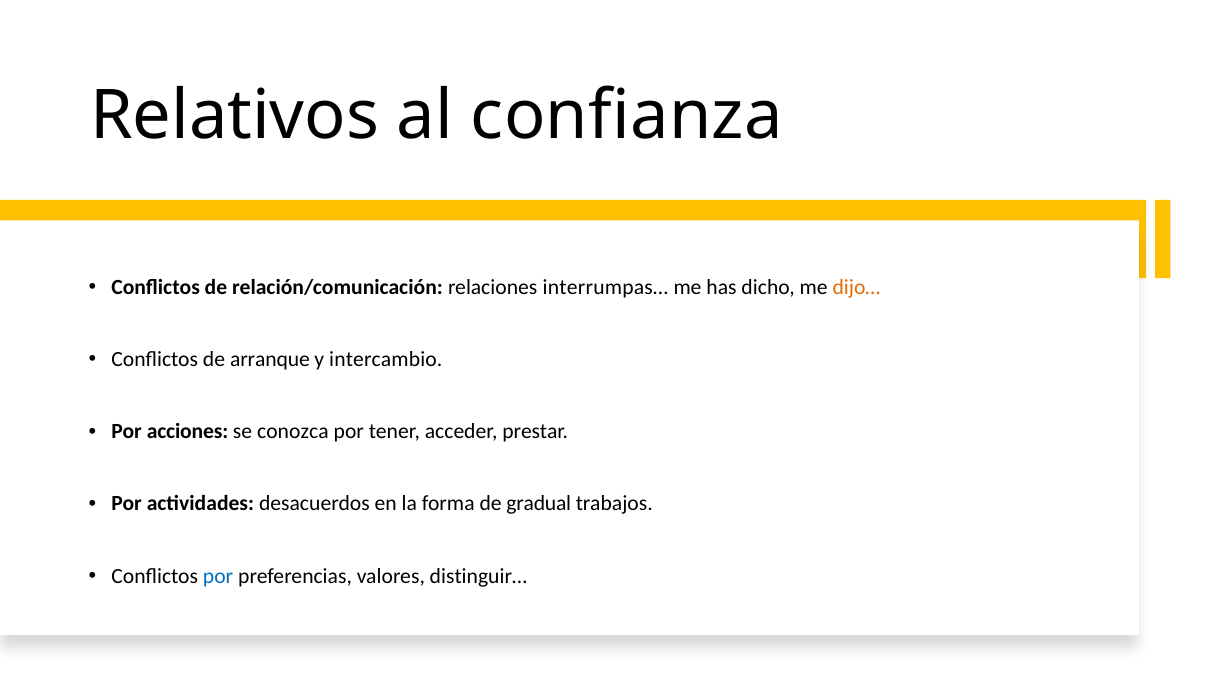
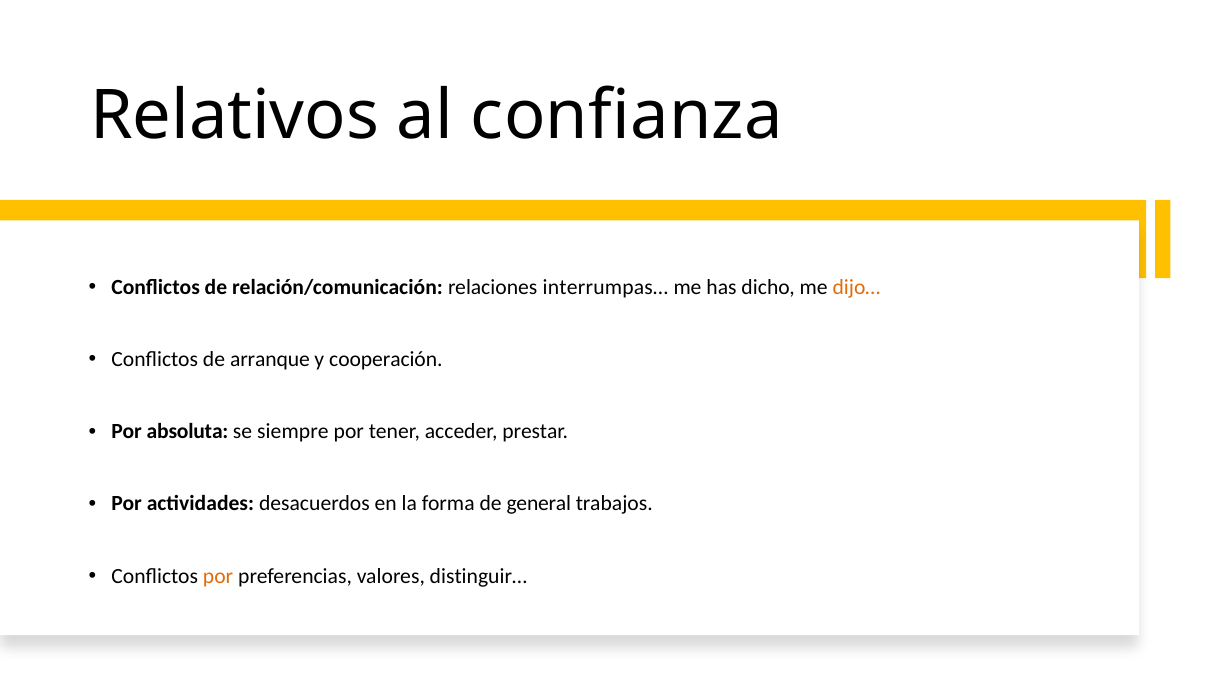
intercambio: intercambio -> cooperación (386, 360)
acciones: acciones -> absoluta (188, 432)
conozca: conozca -> siempre (293, 432)
gradual: gradual -> general (539, 504)
por colour: blue -> orange (218, 576)
